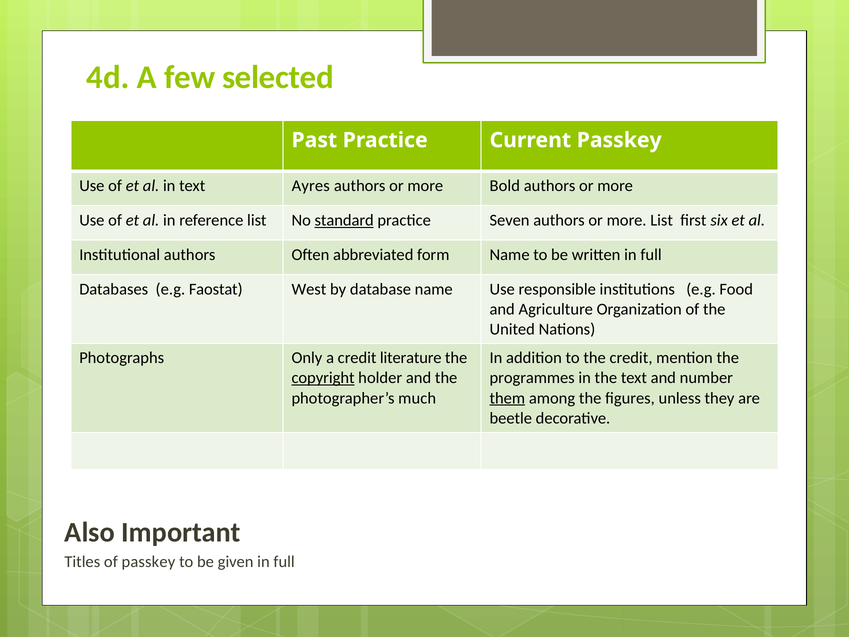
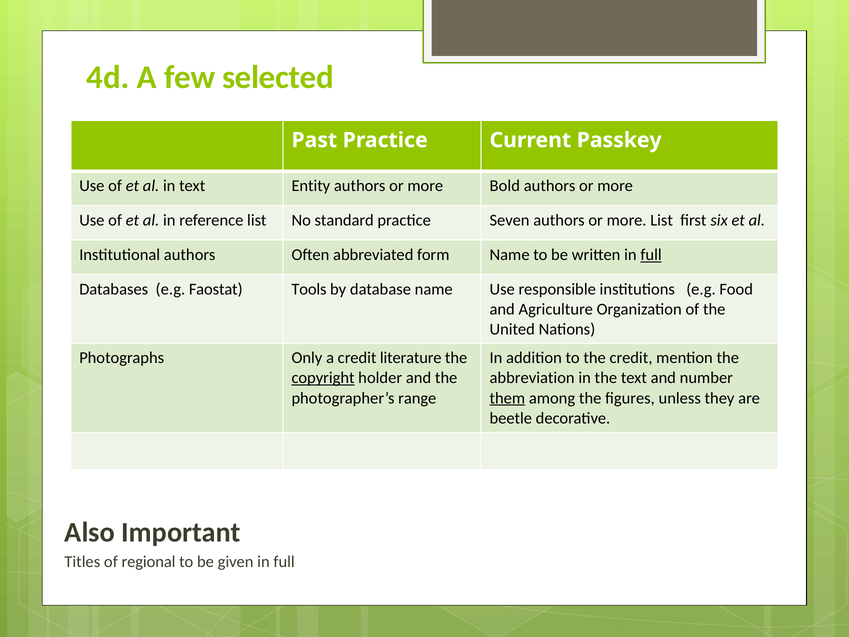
Ayres: Ayres -> Entity (311, 186)
standard underline: present -> none (344, 220)
full underline: none -> present (651, 255)
West: West -> Tools (309, 289)
programmes: programmes -> abbreviation (532, 378)
much: much -> range (417, 398)
of passkey: passkey -> regional (149, 561)
